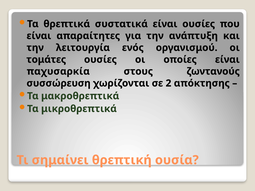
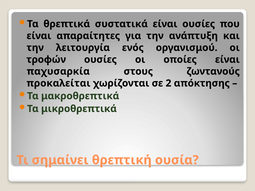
τομάτες: τομάτες -> τροφών (46, 60)
συσσώρευση: συσσώρευση -> προκαλείται (58, 83)
